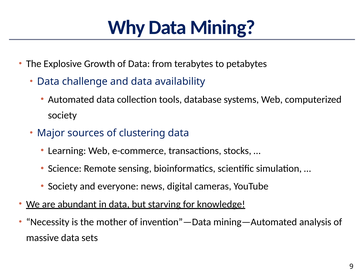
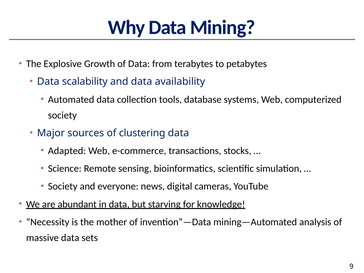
challenge: challenge -> scalability (85, 82)
Learning: Learning -> Adapted (67, 151)
